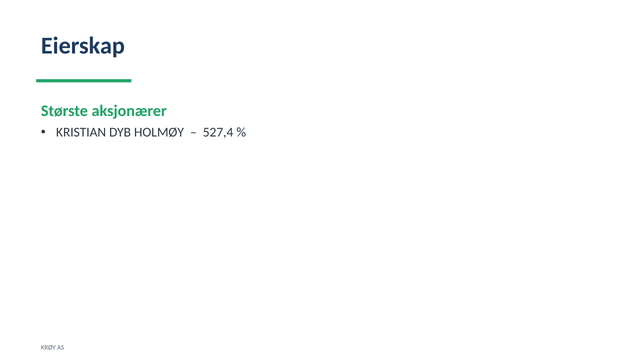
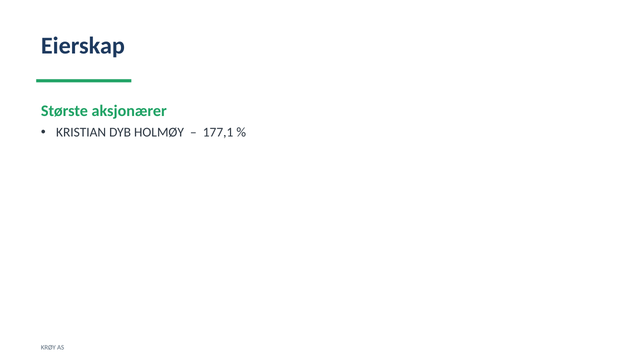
527,4: 527,4 -> 177,1 (218, 132)
